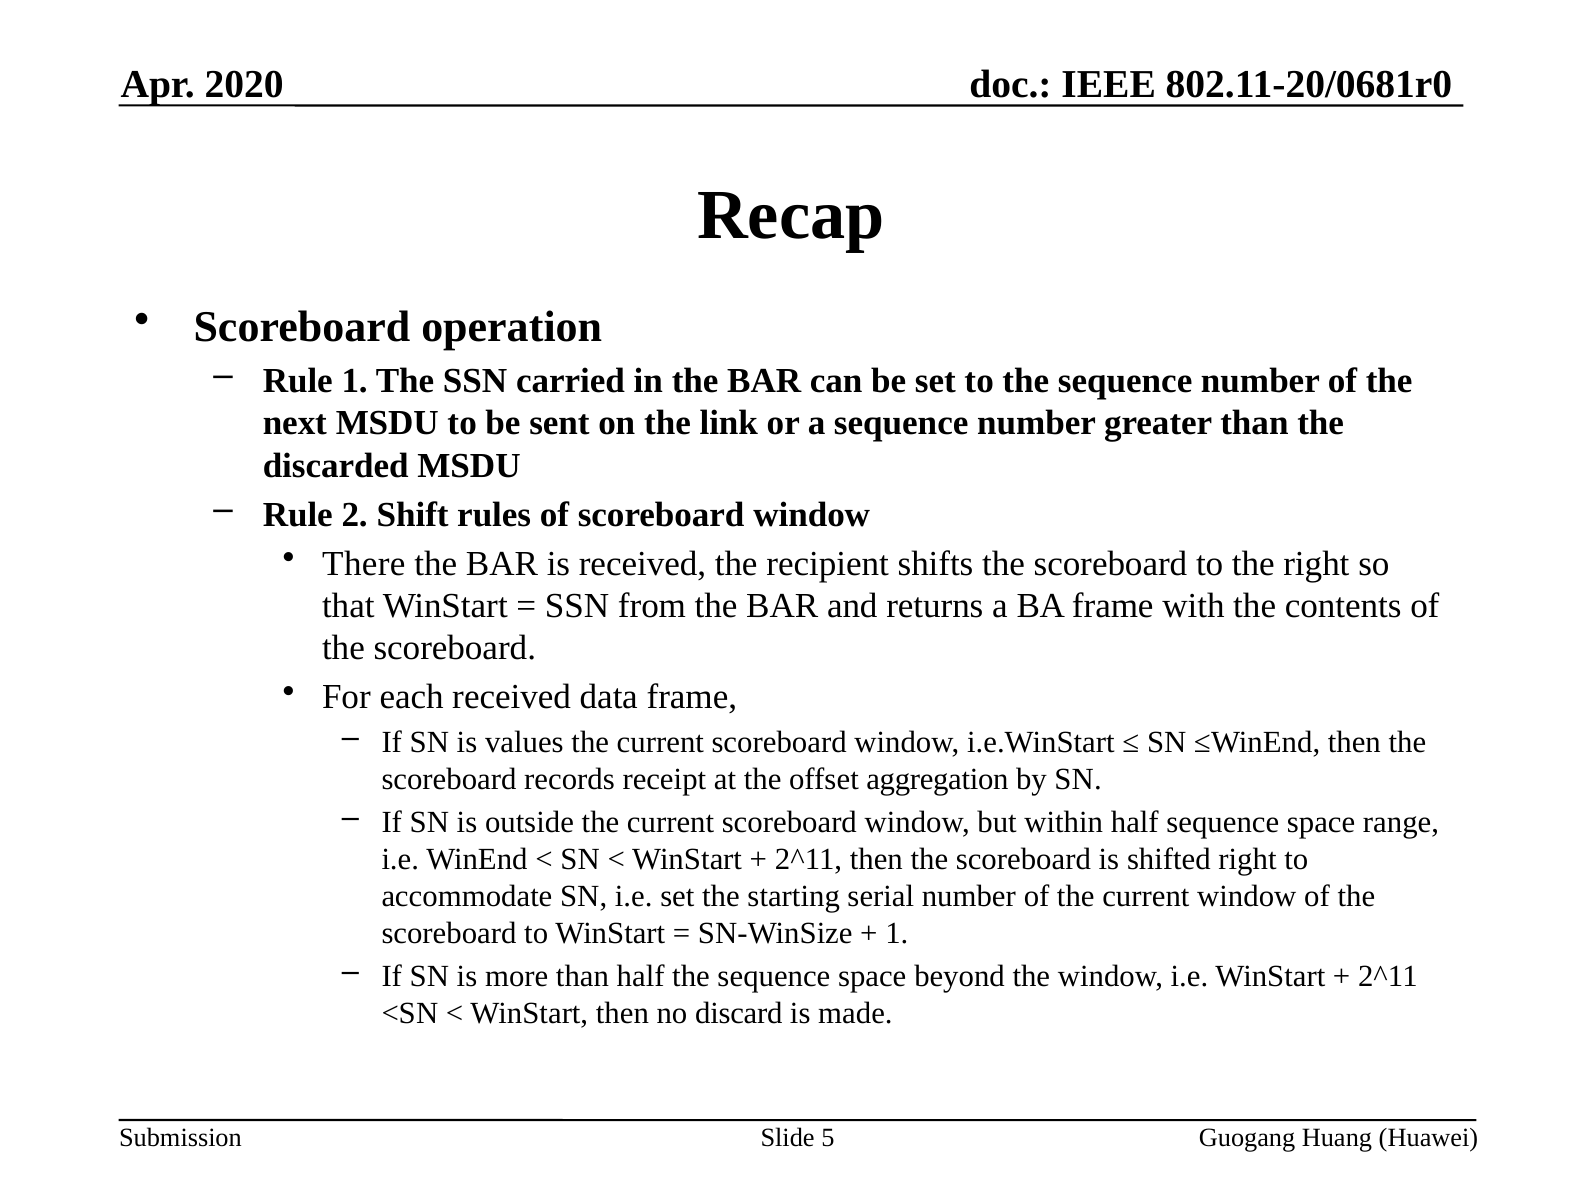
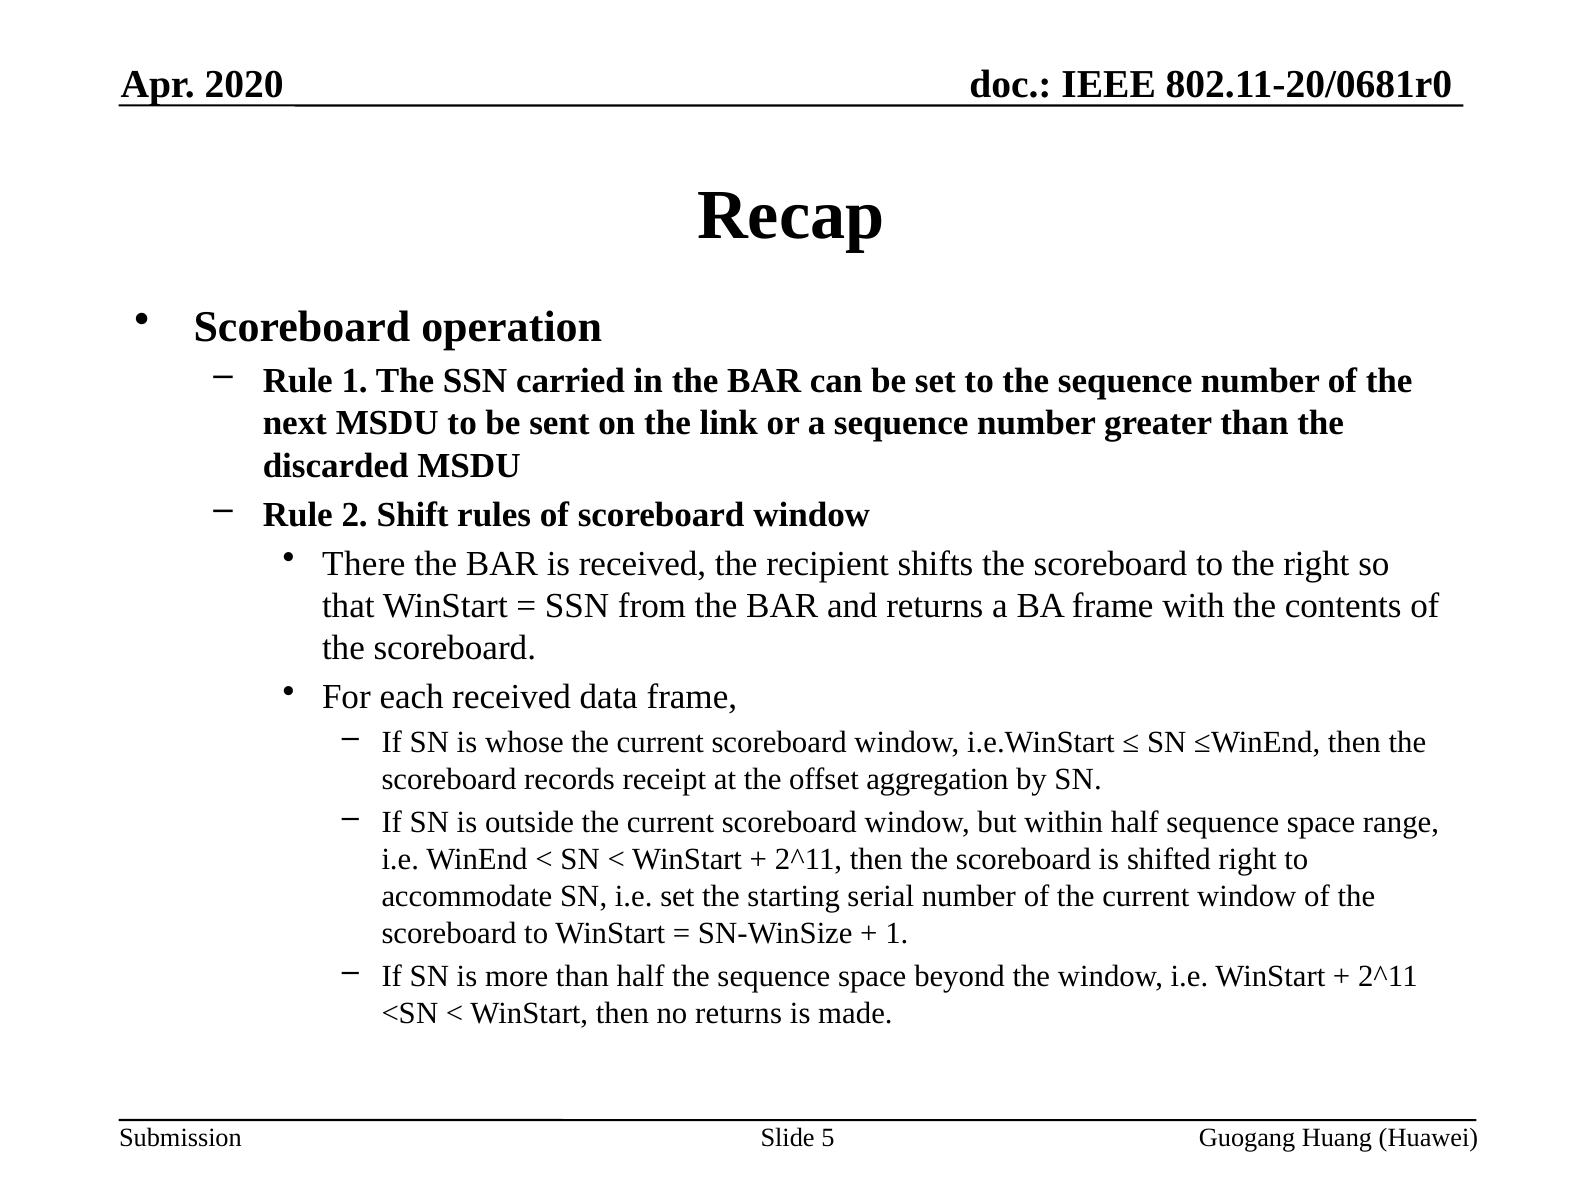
values: values -> whose (524, 743)
no discard: discard -> returns (739, 1014)
